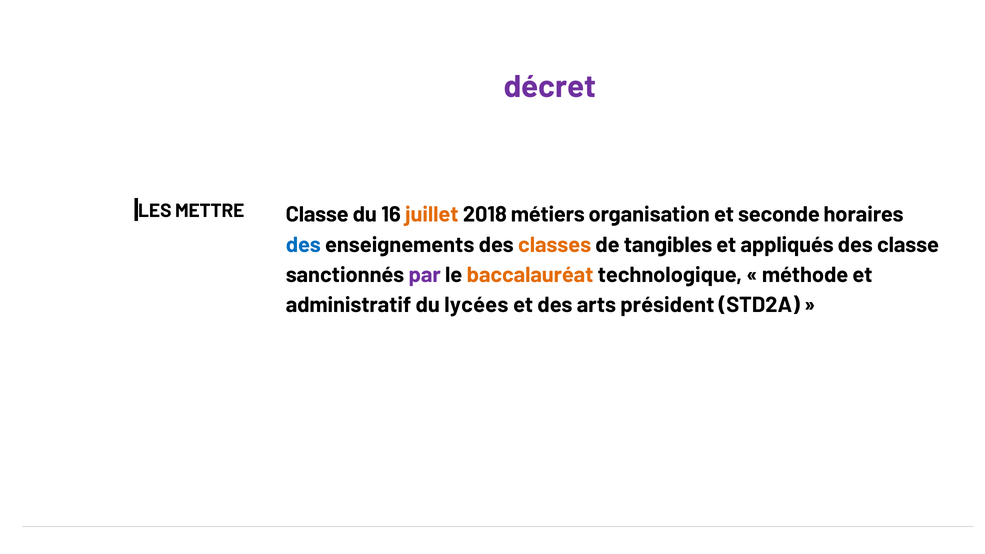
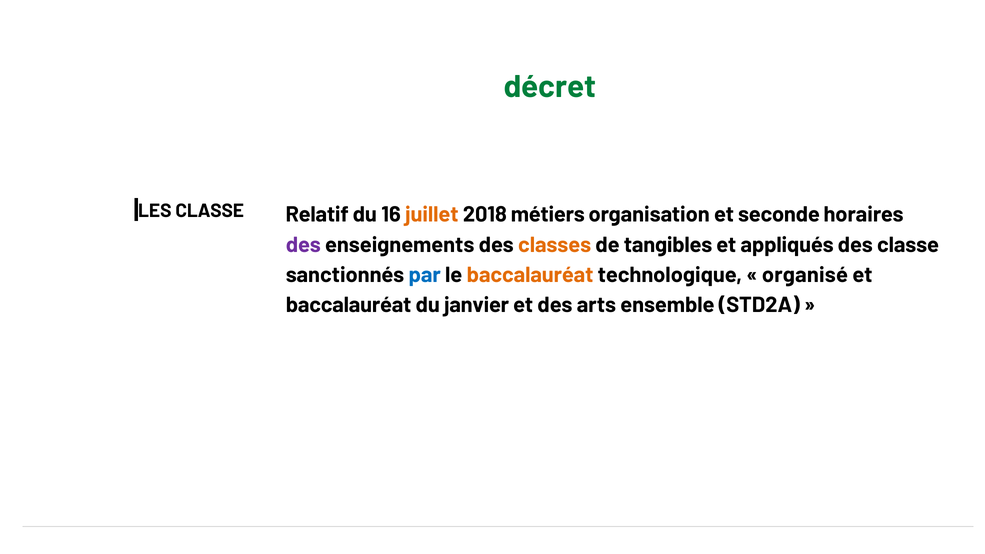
décret colour: purple -> green (550, 87)
LES METTRE: METTRE -> CLASSE (210, 211)
Classe: Classe -> Relatif (317, 215)
des colour: blue -> purple (303, 245)
par colour: purple -> blue (425, 275)
méthode: méthode -> organisé (805, 275)
administratif: administratif -> baccalauréat (349, 305)
lycées: lycées -> janvier (477, 305)
président: président -> ensemble (667, 305)
